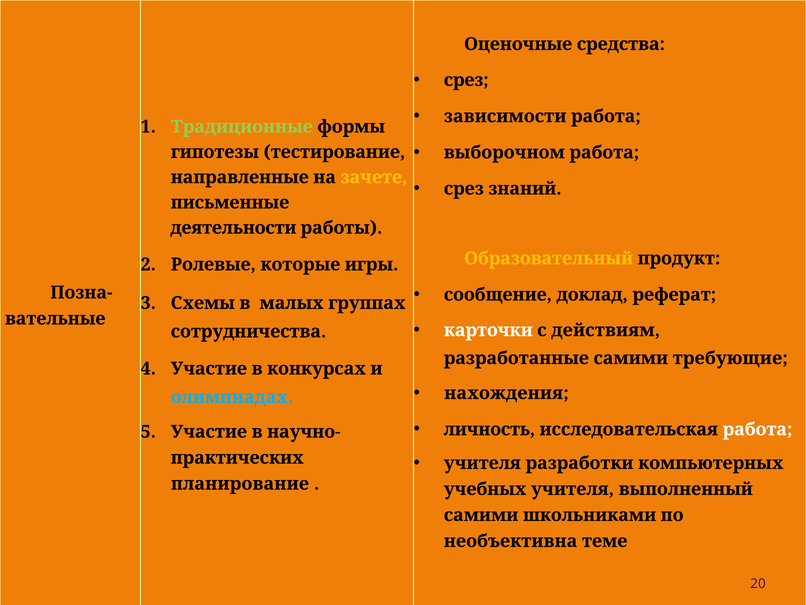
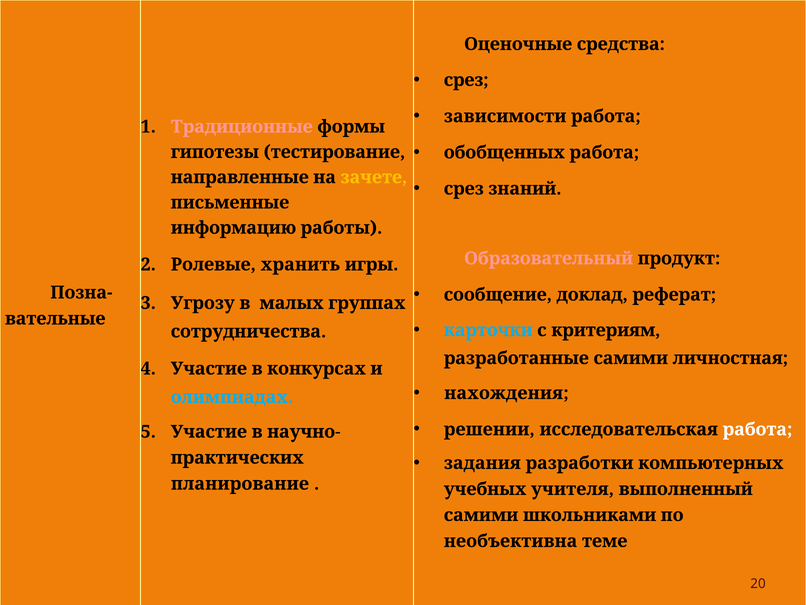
Традиционные colour: light green -> pink (242, 127)
выборочном: выборочном -> обобщенных (504, 152)
деятельности: деятельности -> информацию (233, 228)
Образовательный colour: yellow -> pink (549, 258)
которые: которые -> хранить (300, 264)
Схемы: Схемы -> Угрозу (203, 303)
карточки colour: white -> light blue (488, 330)
действиям: действиям -> критериям (606, 330)
требующие: требующие -> личностная (730, 358)
личность: личность -> решении (489, 429)
учителя: учителя -> задания (482, 463)
